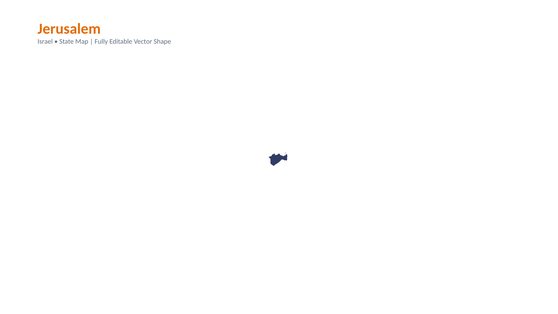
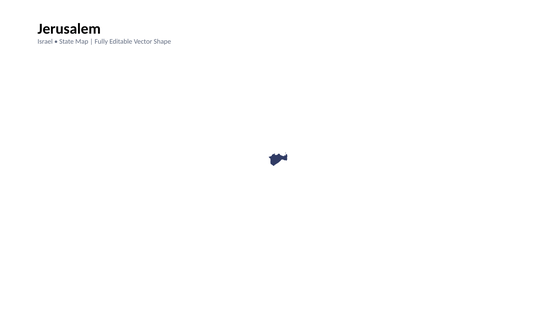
Jerusalem colour: orange -> black (69, 29)
